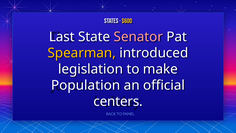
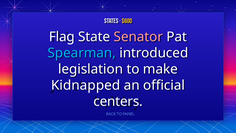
Last: Last -> Flag (62, 37)
Spearman colour: yellow -> light blue (82, 53)
Population: Population -> Kidnapped (86, 85)
